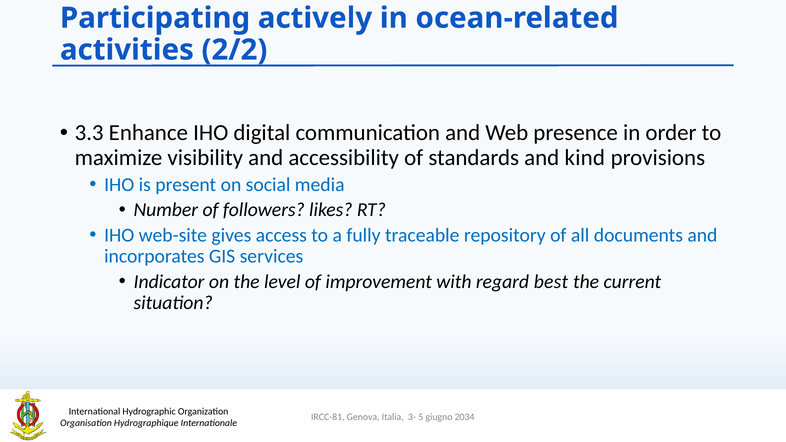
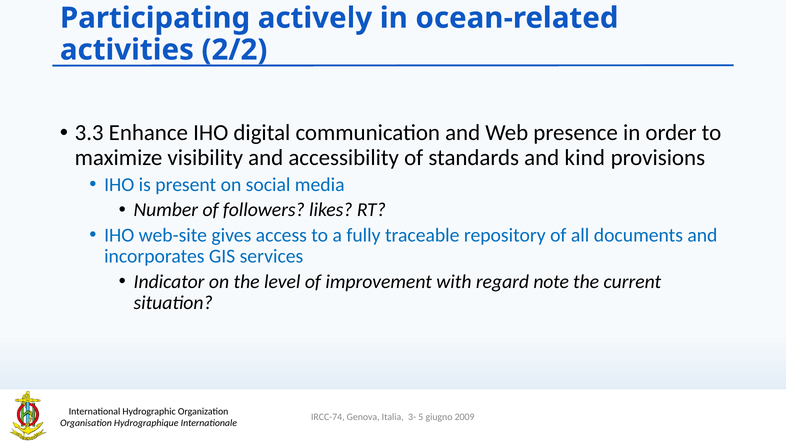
best: best -> note (551, 282)
IRCC-81: IRCC-81 -> IRCC-74 (328, 417)
2034: 2034 -> 2009 (465, 417)
